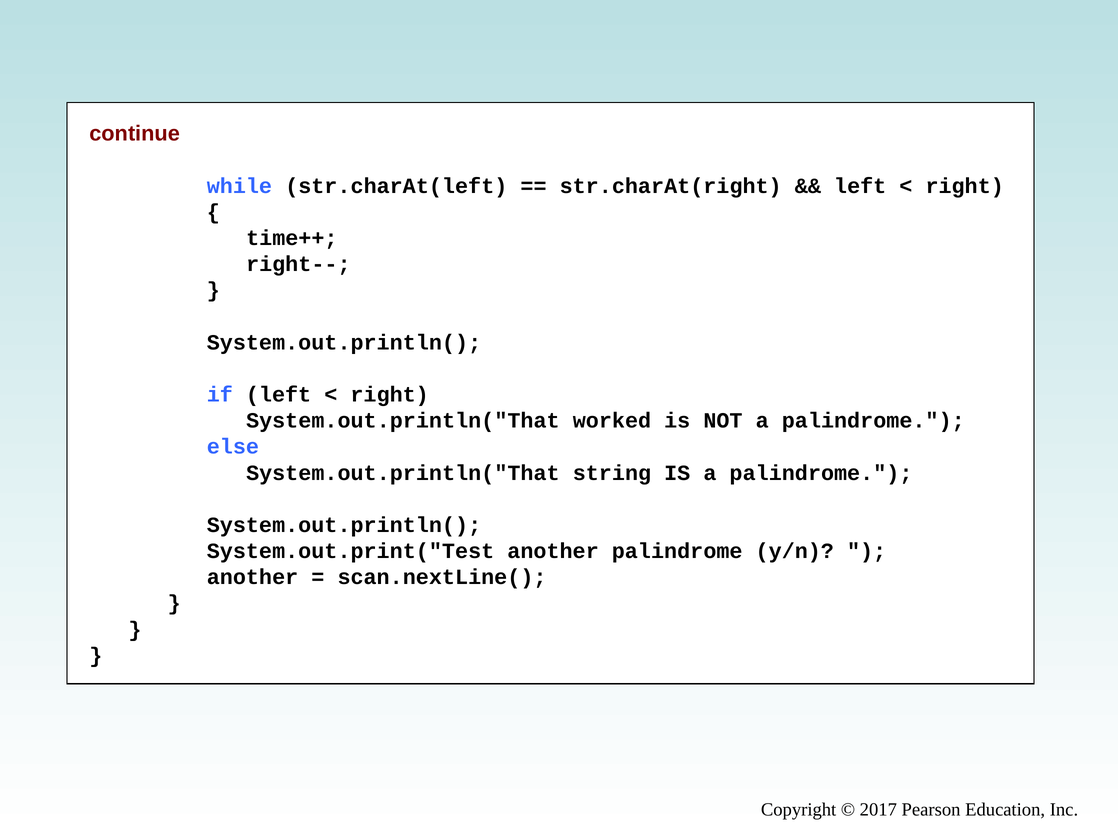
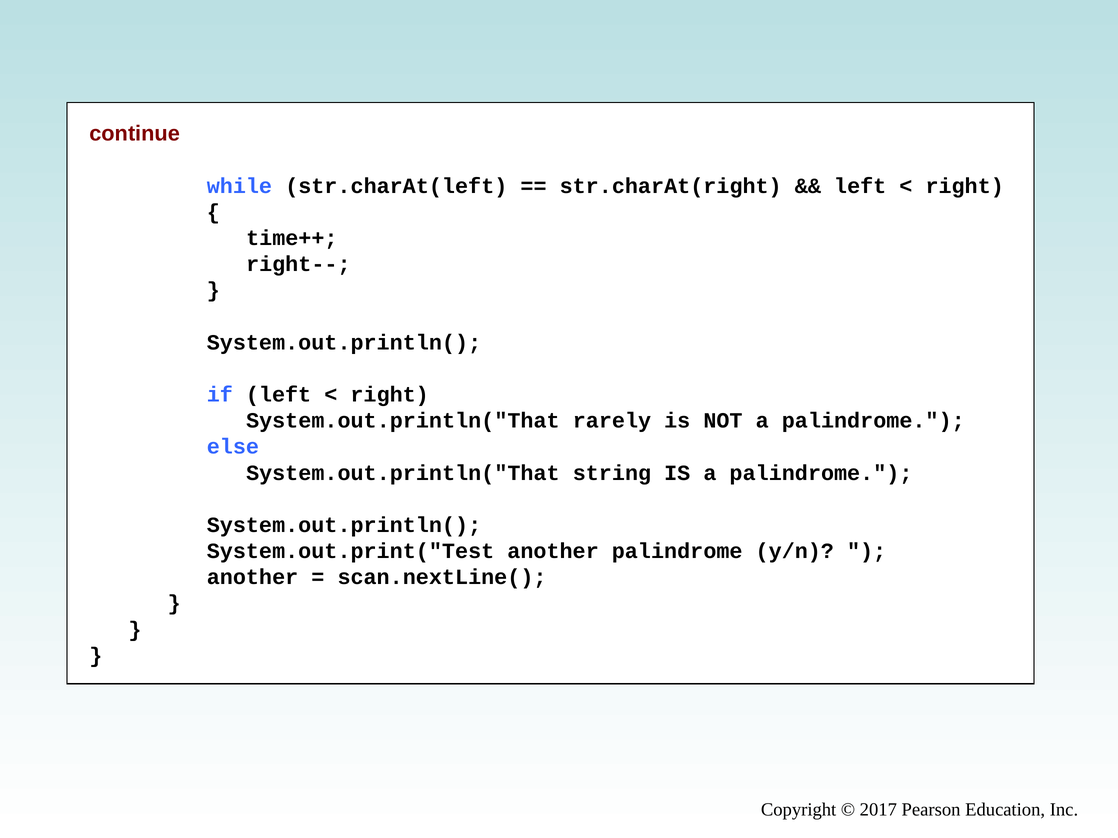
worked: worked -> rarely (612, 421)
